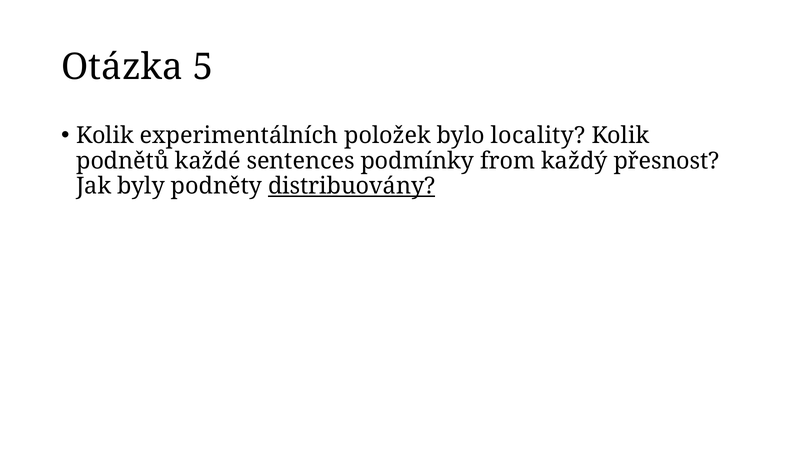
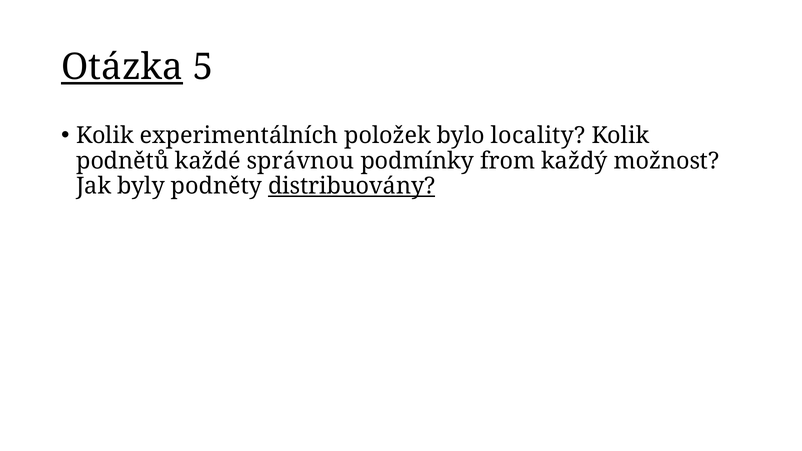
Otázka underline: none -> present (122, 67)
sentences: sentences -> správnou (300, 161)
přesnost: přesnost -> možnost (666, 161)
